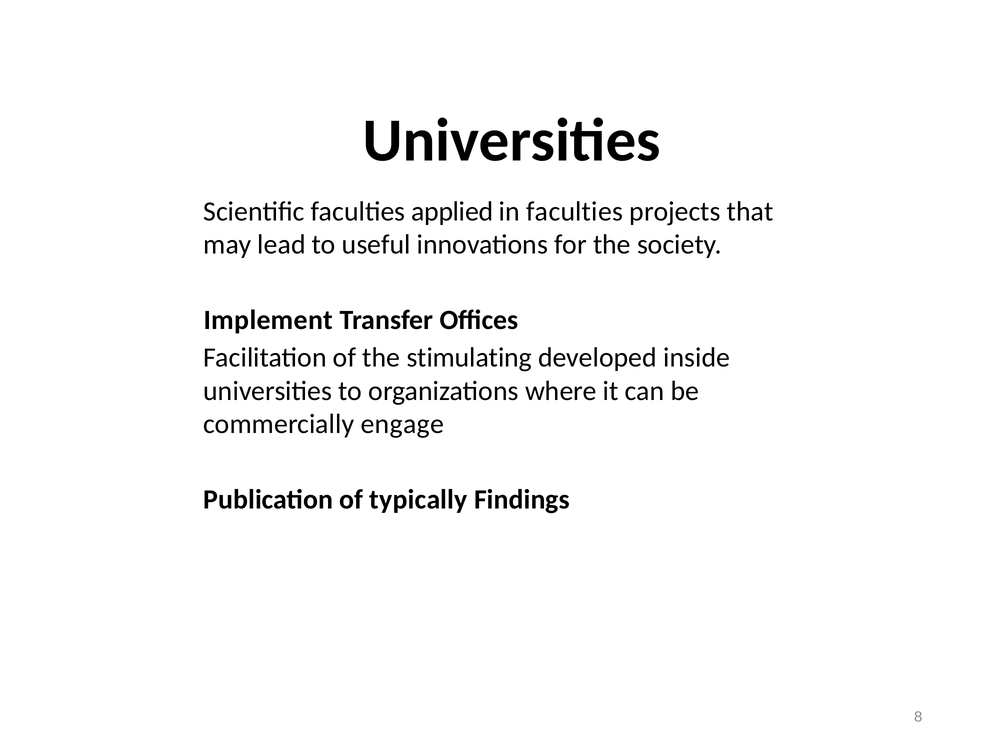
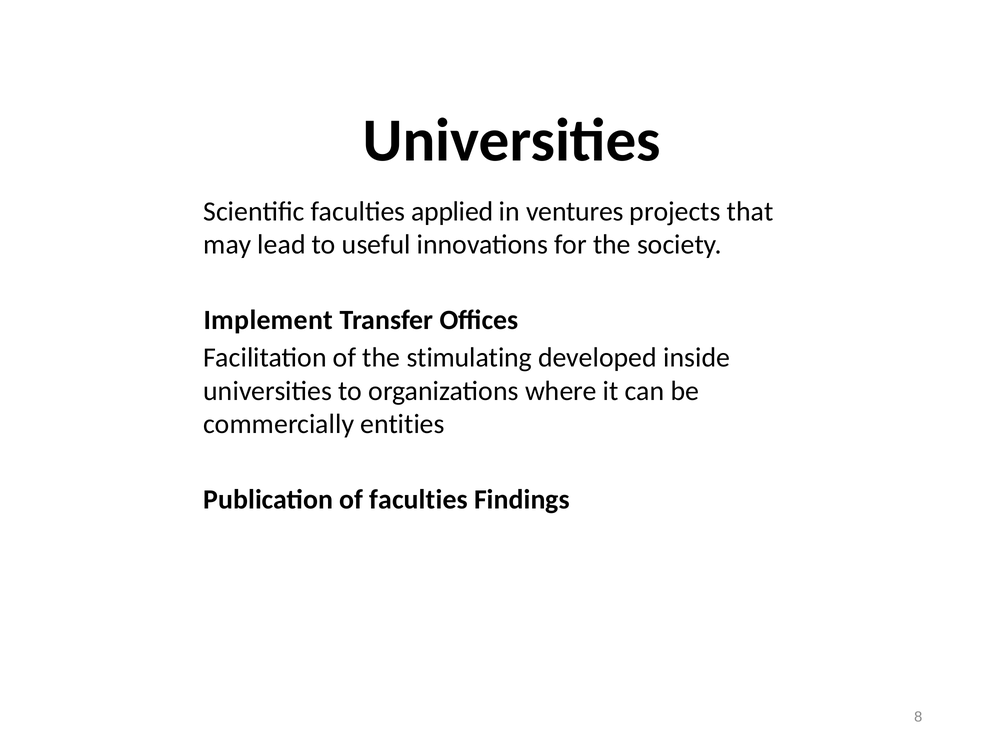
in faculties: faculties -> ventures (575, 211)
engage: engage -> entities (402, 424)
of typically: typically -> faculties (419, 499)
